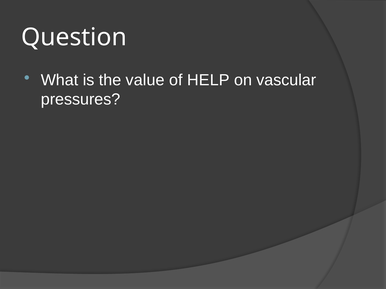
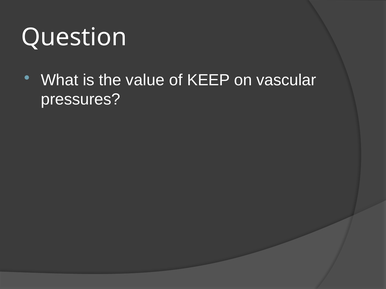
HELP: HELP -> KEEP (208, 80)
